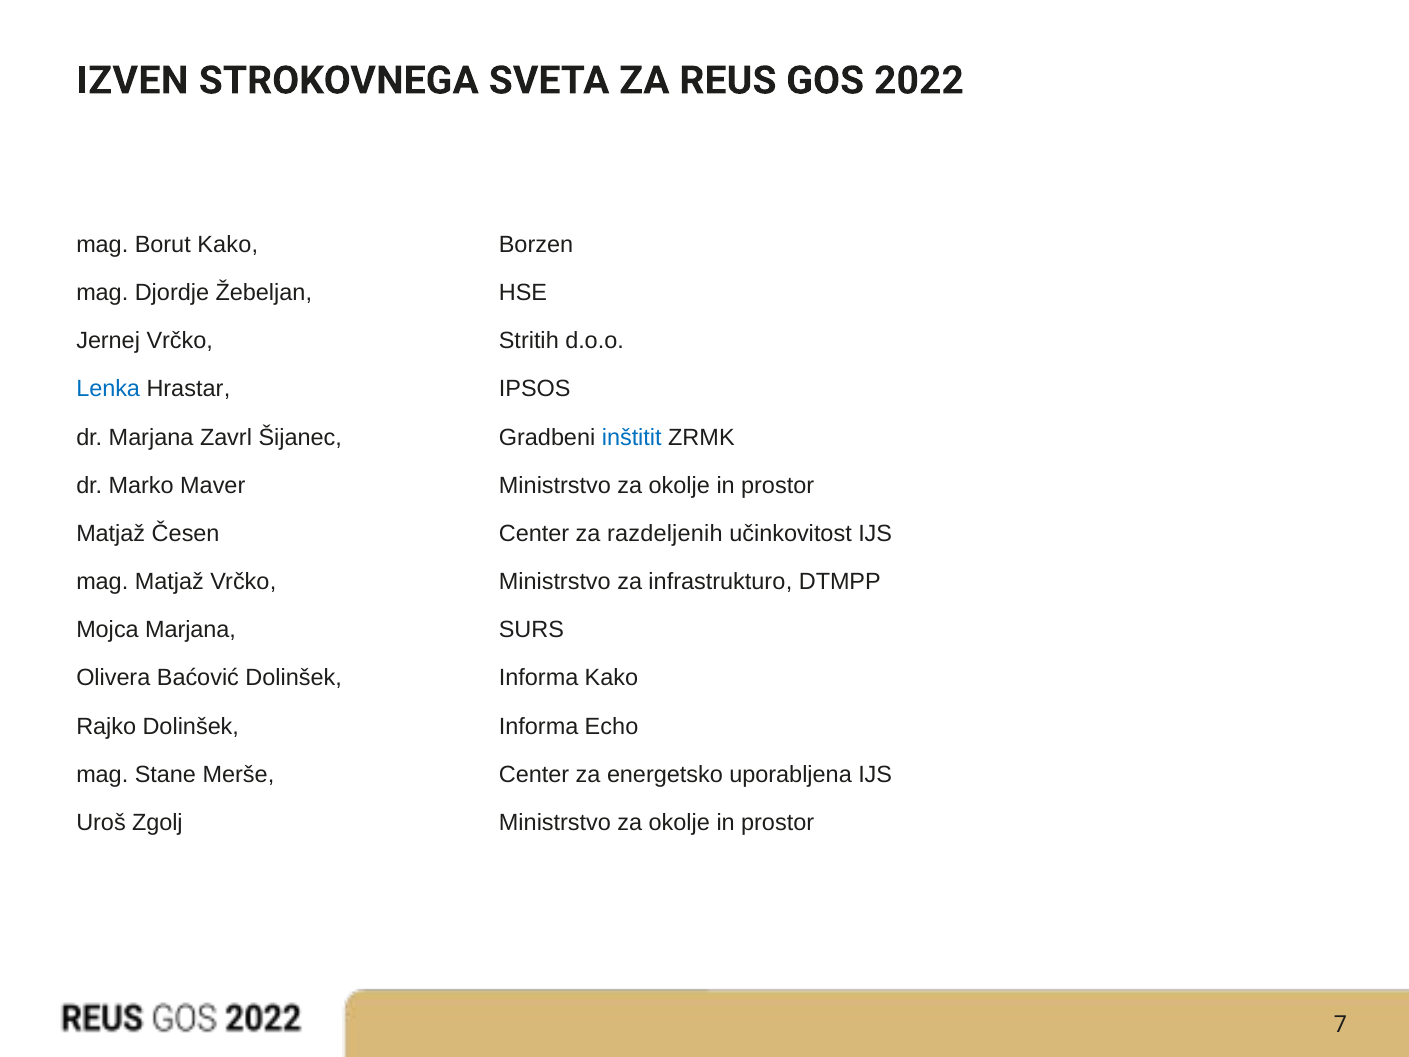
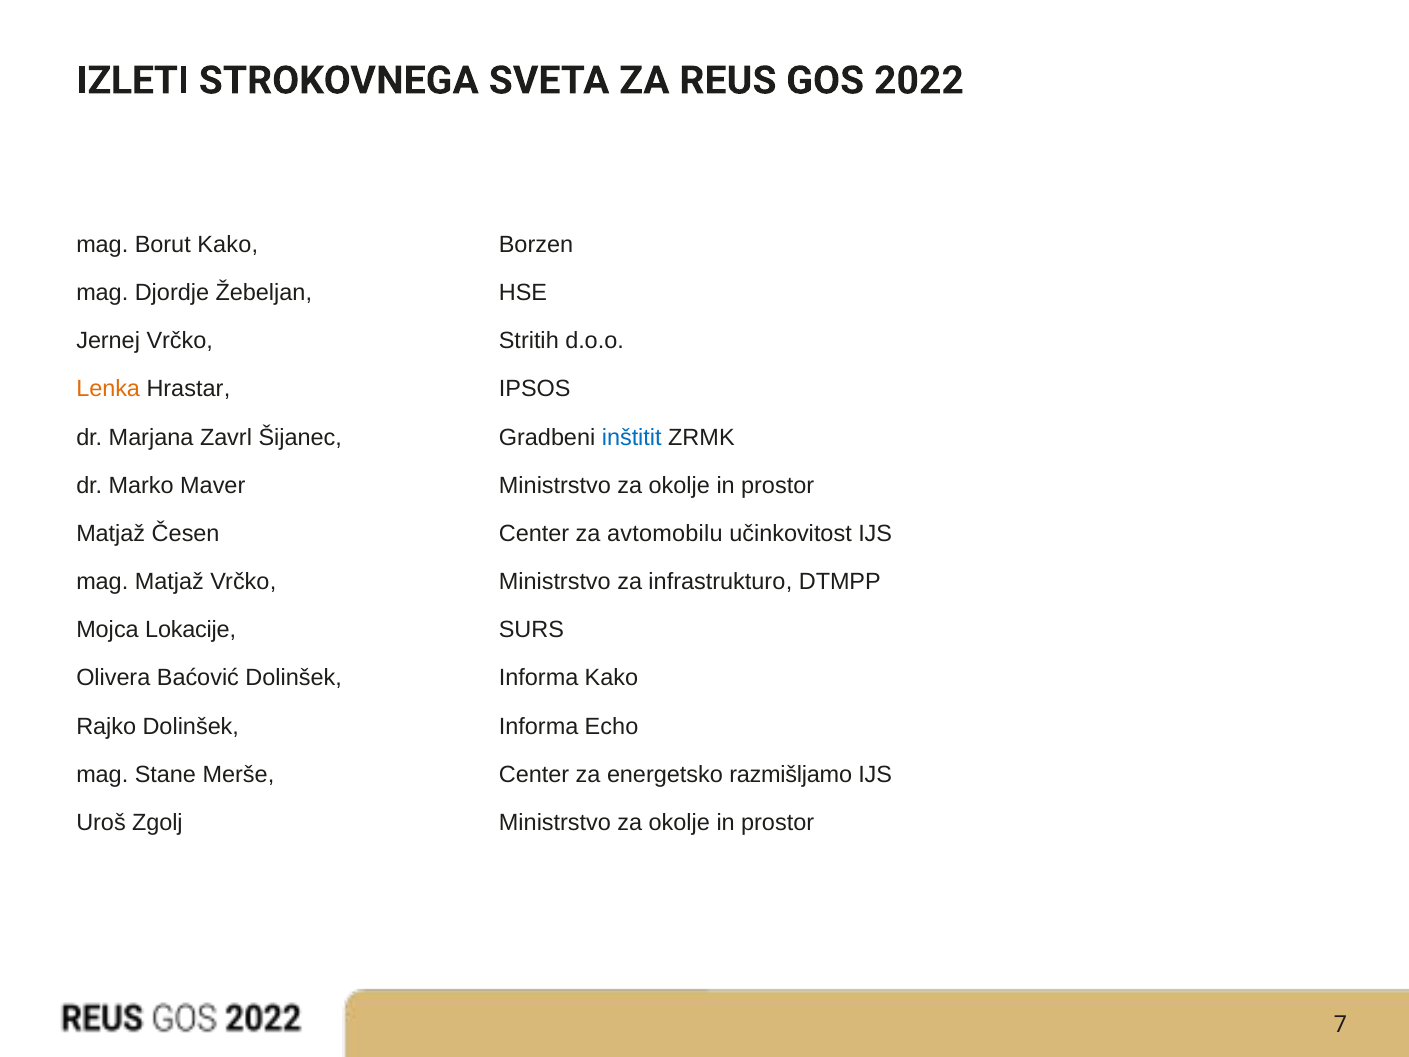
IZVEN: IZVEN -> IZLETI (133, 81)
Lenka colour: blue -> orange (108, 389)
razdeljenih: razdeljenih -> avtomobilu (665, 534)
Mojca Marjana: Marjana -> Lokacije (191, 630)
uporabljena: uporabljena -> razmišljamo (791, 774)
